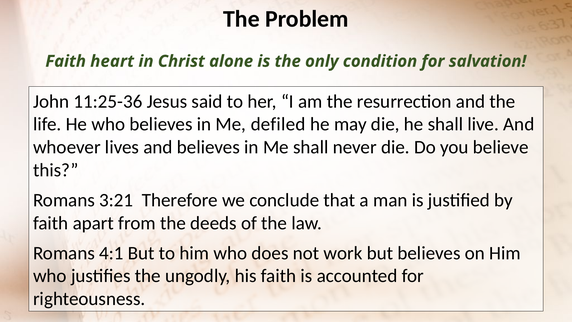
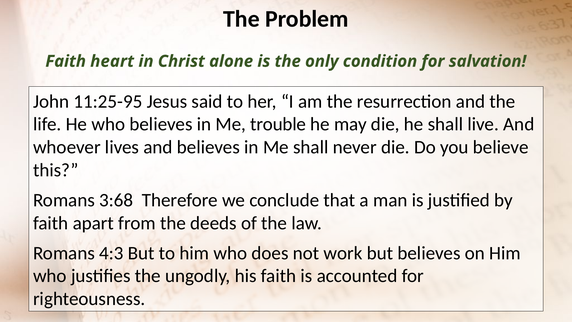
11:25-36: 11:25-36 -> 11:25-95 (108, 101)
defiled: defiled -> trouble (278, 124)
3:21: 3:21 -> 3:68 (116, 200)
4:1: 4:1 -> 4:3 (111, 253)
